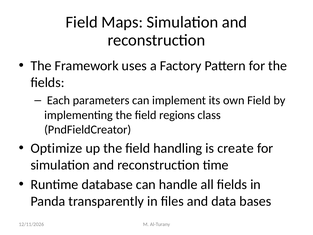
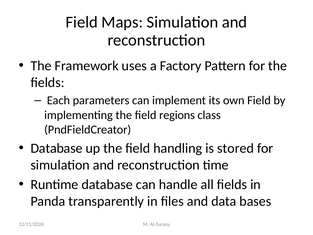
Optimize: Optimize -> Database (57, 148)
create: create -> stored (236, 148)
